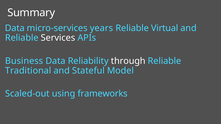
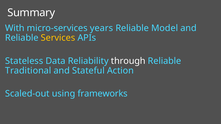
Data: Data -> With (15, 28)
Virtual: Virtual -> Model (165, 28)
Services colour: white -> yellow (58, 38)
Business: Business -> Stateless (24, 61)
Model: Model -> Action (120, 71)
